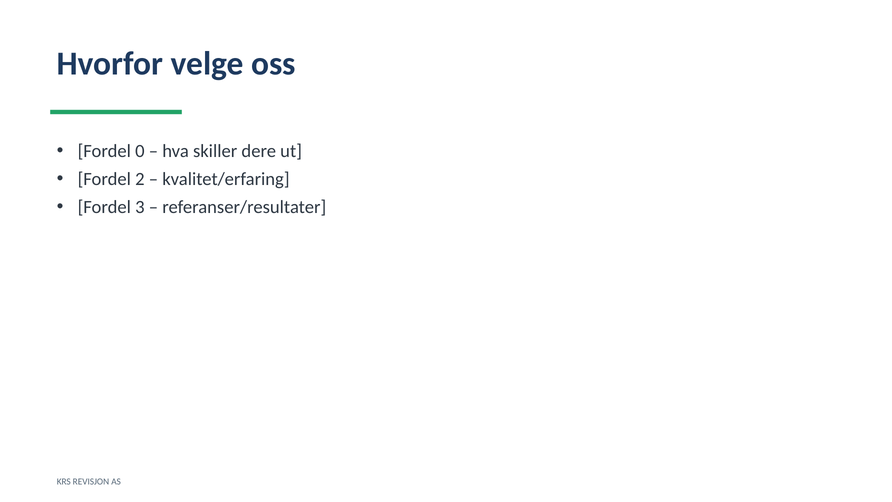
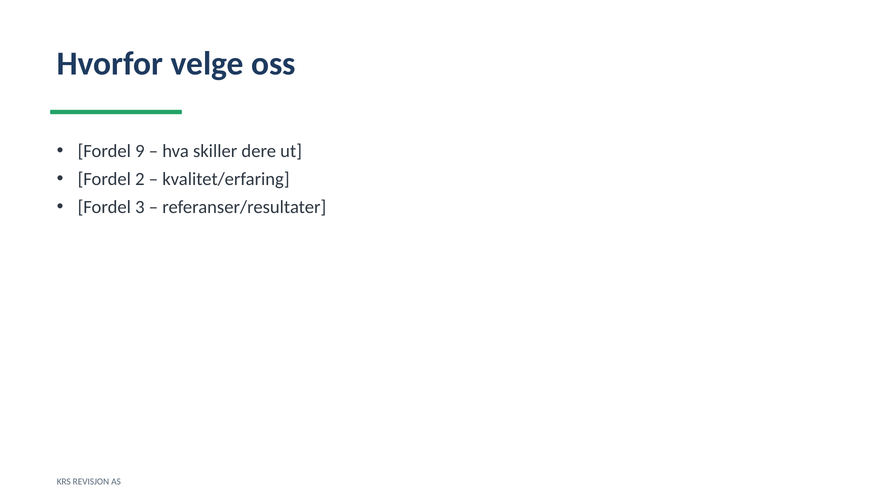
0: 0 -> 9 (140, 151)
